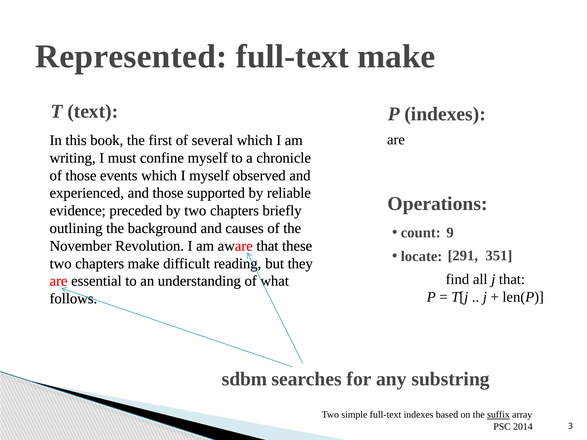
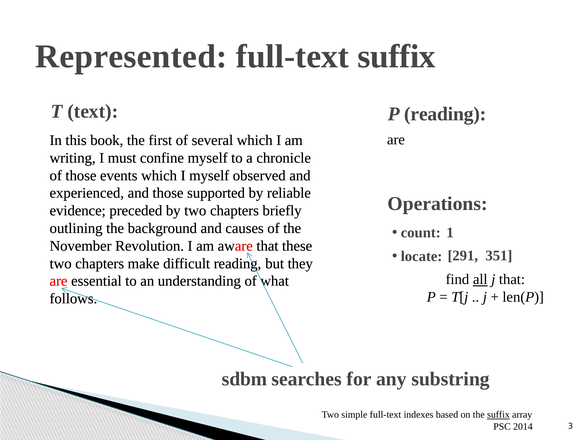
full-text make: make -> suffix (397, 57)
P indexes: indexes -> reading (445, 114)
9: 9 -> 1 (450, 233)
all underline: none -> present (480, 280)
